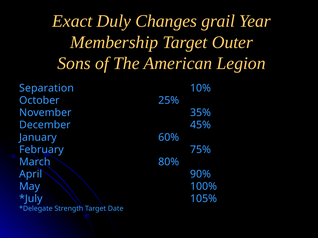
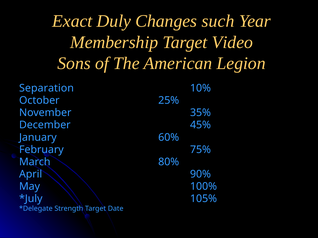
grail: grail -> such (218, 21)
Outer: Outer -> Video (232, 42)
